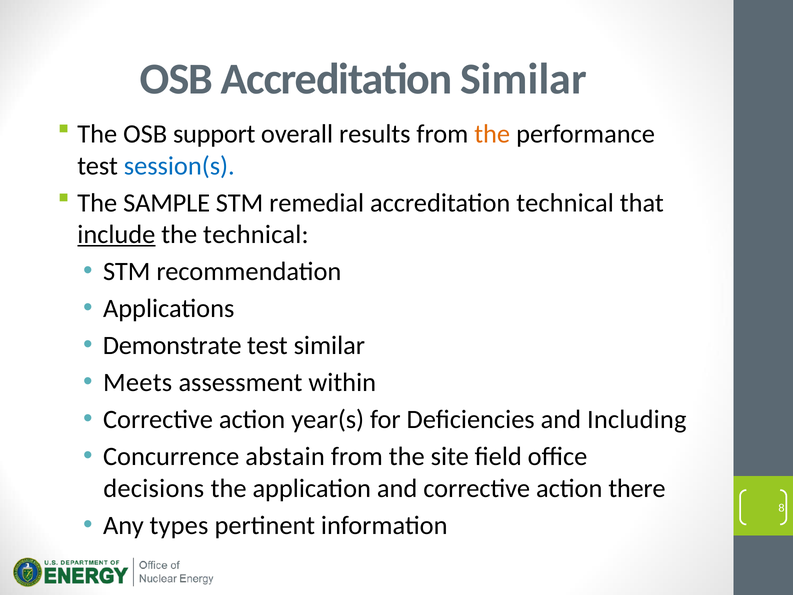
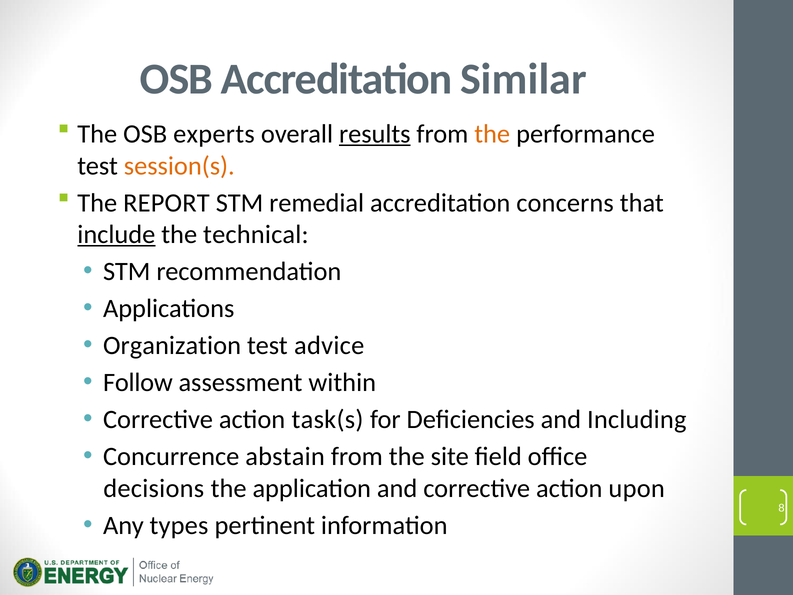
support: support -> experts (214, 134)
results underline: none -> present (375, 134)
session(s colour: blue -> orange (179, 166)
SAMPLE: SAMPLE -> REPORT (166, 203)
accreditation technical: technical -> concerns (565, 203)
Demonstrate: Demonstrate -> Organization (172, 345)
test similar: similar -> advice (329, 345)
Meets: Meets -> Follow (138, 382)
year(s: year(s -> task(s (328, 419)
there: there -> upon (637, 488)
